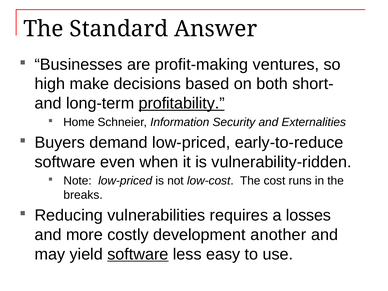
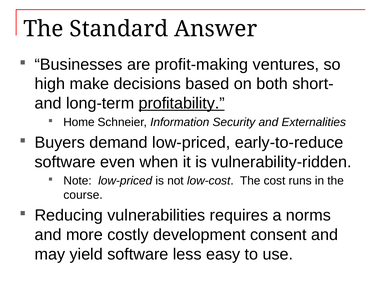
breaks: breaks -> course (83, 195)
losses: losses -> norms (308, 215)
another: another -> consent (278, 235)
software underline: present -> none (138, 254)
